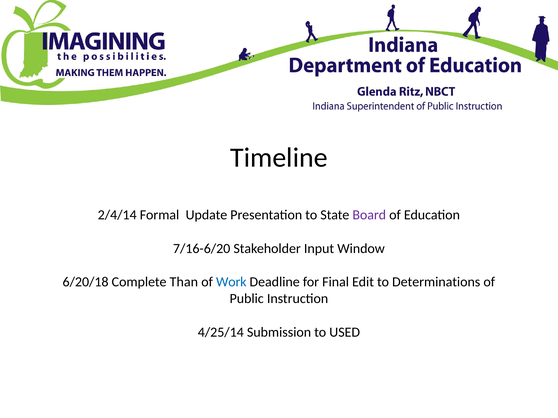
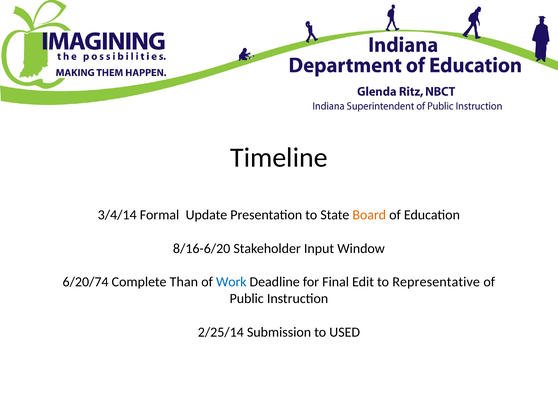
2/4/14: 2/4/14 -> 3/4/14 (117, 215)
Board colour: purple -> orange (369, 215)
7/16-6/20: 7/16-6/20 -> 8/16-6/20 (202, 249)
6/20/18: 6/20/18 -> 6/20/74 (86, 282)
Determinations: Determinations -> Representative (436, 282)
4/25/14: 4/25/14 -> 2/25/14 (221, 333)
